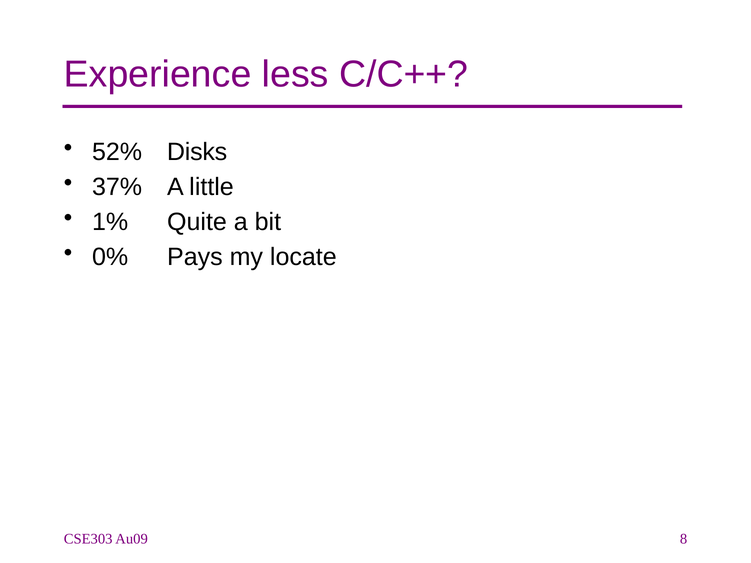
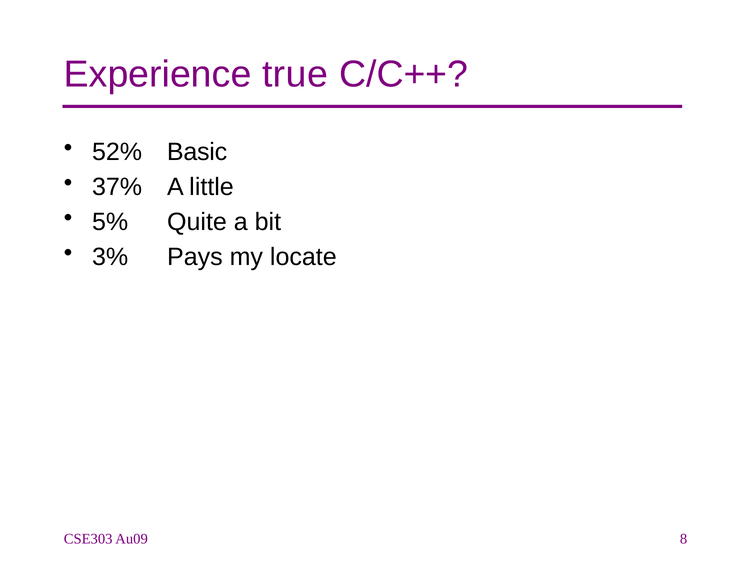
less: less -> true (295, 75)
Disks: Disks -> Basic (197, 152)
1%: 1% -> 5% (110, 222)
0%: 0% -> 3% (110, 257)
